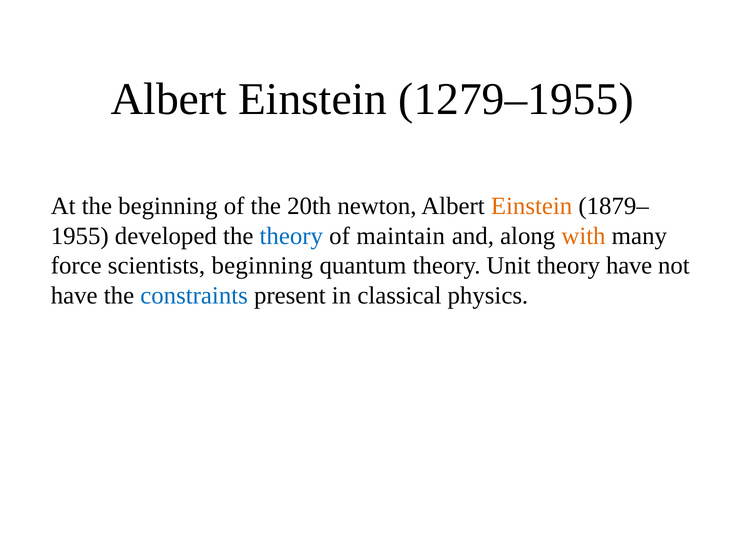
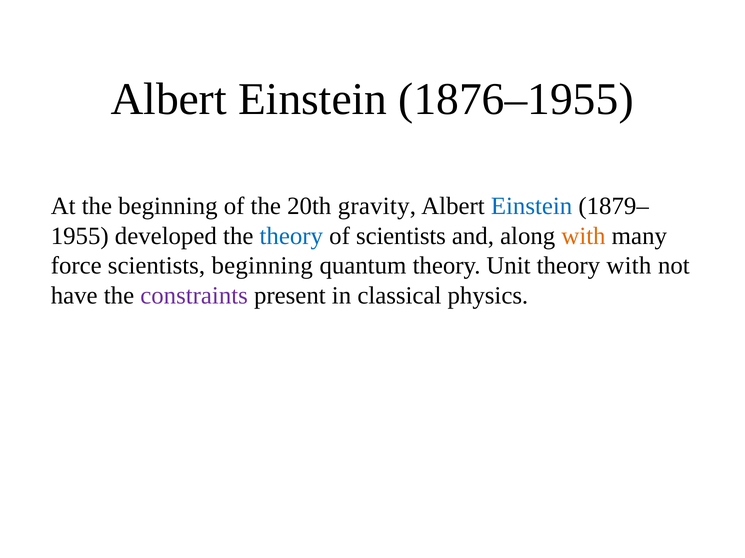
1279–1955: 1279–1955 -> 1876–1955 (516, 99)
newton: newton -> gravity (377, 207)
Einstein colour: orange -> blue (532, 207)
of maintain: maintain -> scientists (401, 236)
theory have: have -> with (629, 266)
constraints colour: blue -> purple (194, 296)
